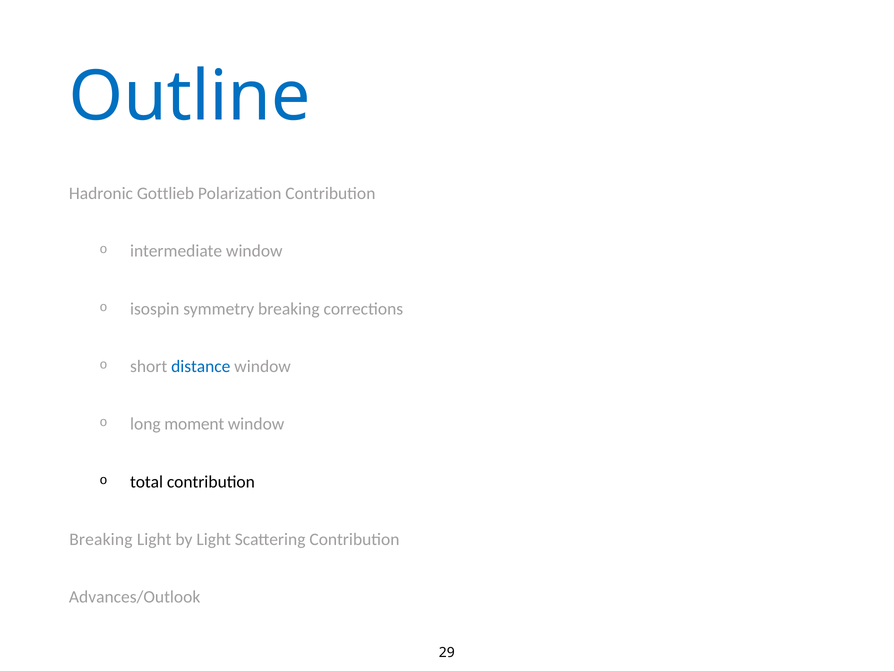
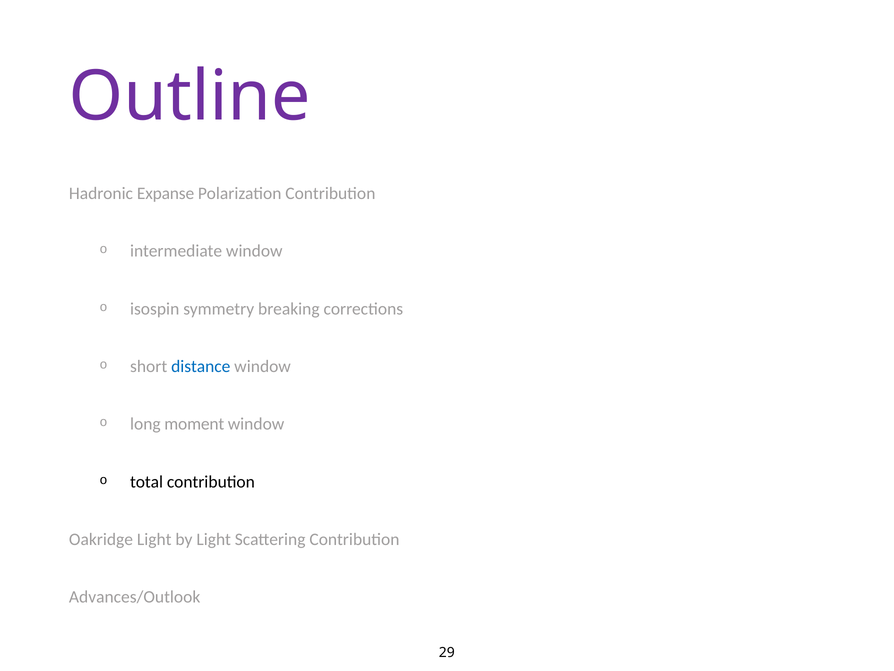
Outline colour: blue -> purple (190, 97)
Gottlieb: Gottlieb -> Expanse (166, 193)
Breaking: Breaking -> Oakridge (101, 539)
